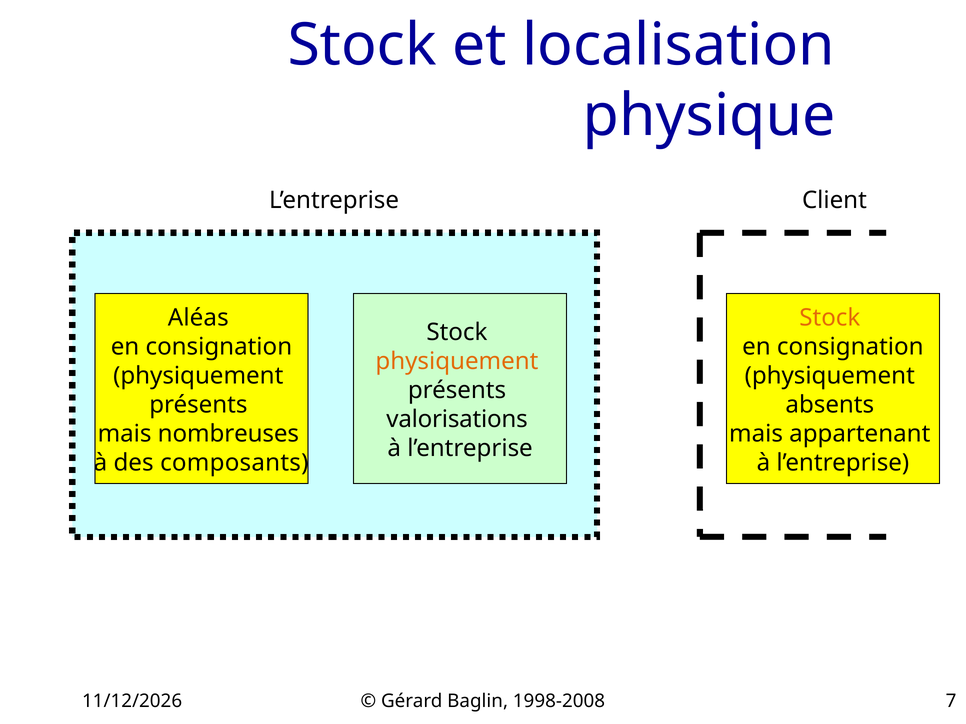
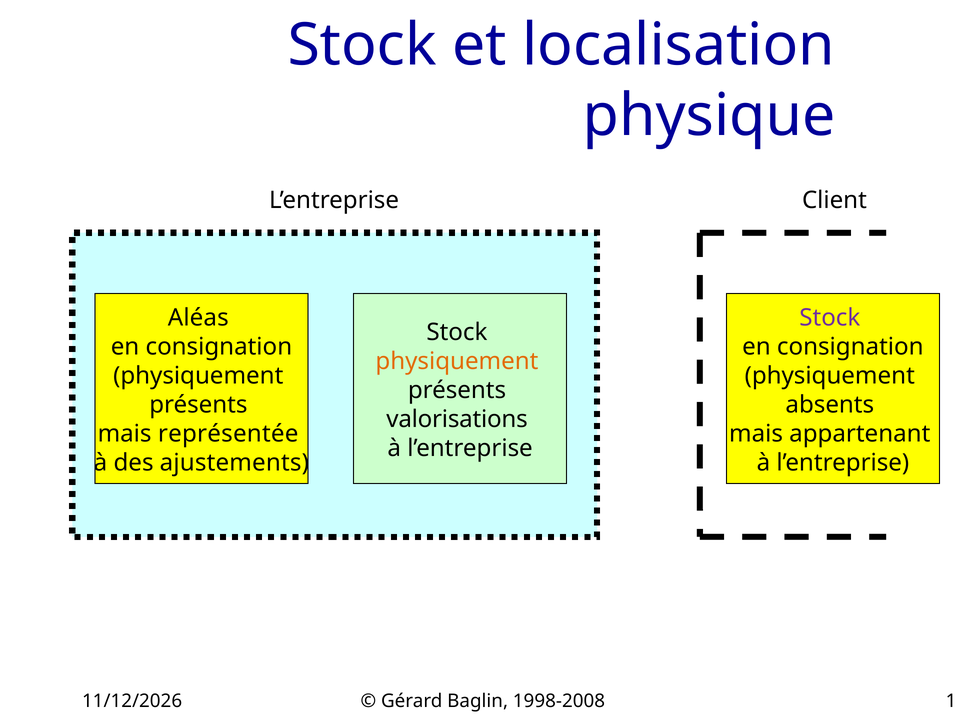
Stock colour: orange -> purple (830, 318)
nombreuses: nombreuses -> représentée (228, 434)
composants: composants -> ajustements (234, 463)
7: 7 -> 1 (951, 702)
